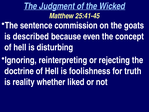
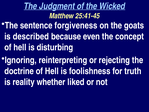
commission: commission -> forgiveness (76, 25)
